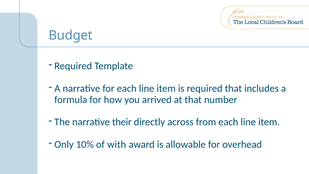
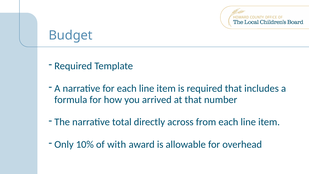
their: their -> total (122, 122)
